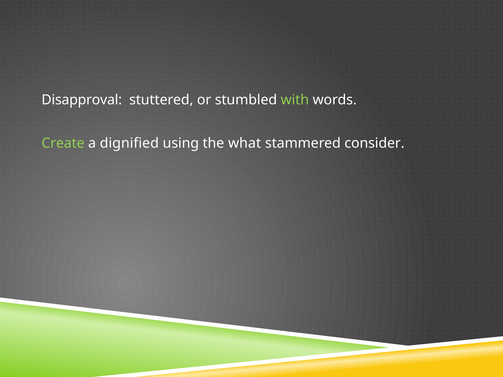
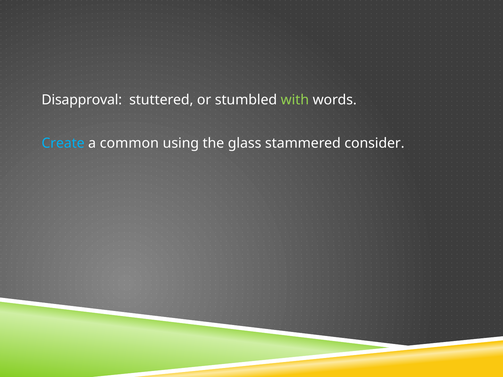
Create colour: light green -> light blue (63, 143)
dignified: dignified -> common (129, 143)
what: what -> glass (245, 143)
